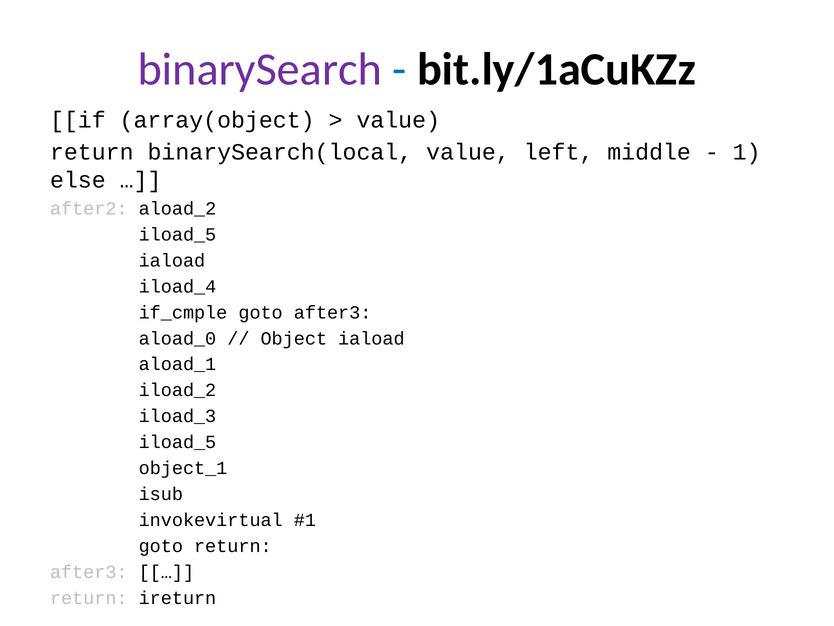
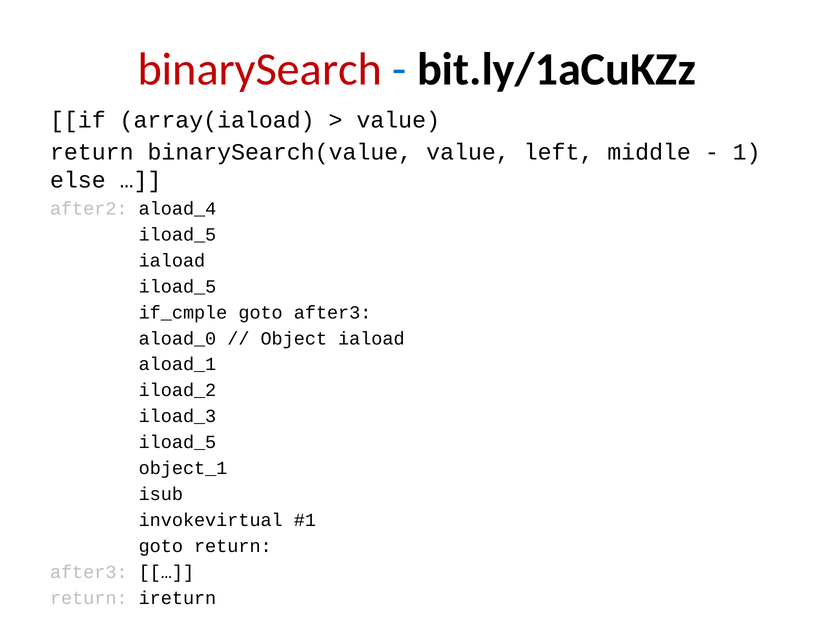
binarySearch colour: purple -> red (260, 70)
array(object: array(object -> array(iaload (217, 120)
binarySearch(local: binarySearch(local -> binarySearch(value (280, 152)
aload_2: aload_2 -> aload_4 (177, 208)
iload_4: iload_4 -> iload_5 (177, 286)
